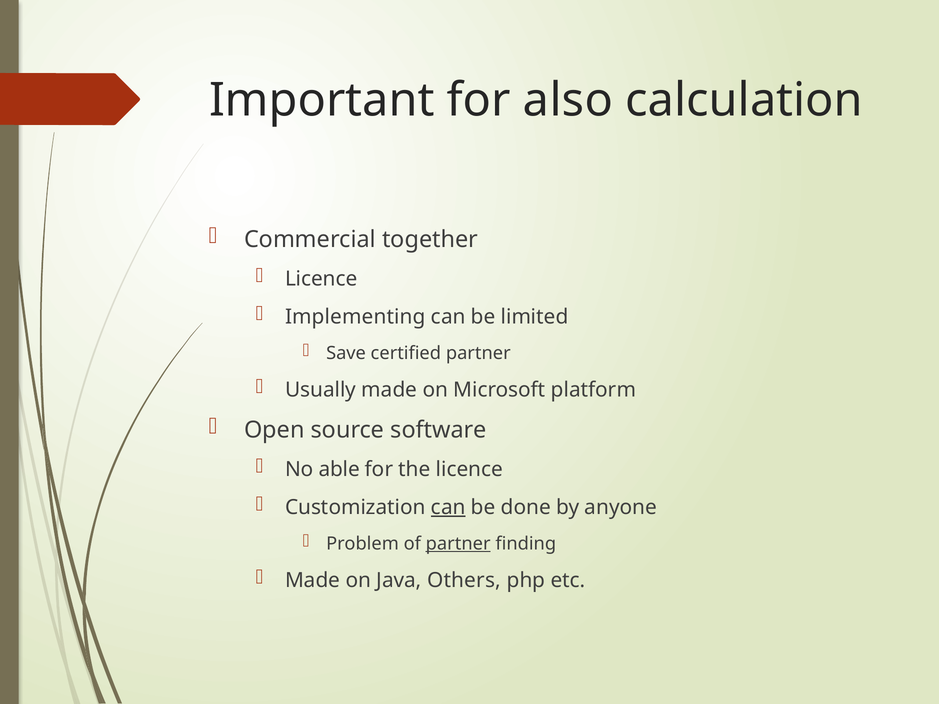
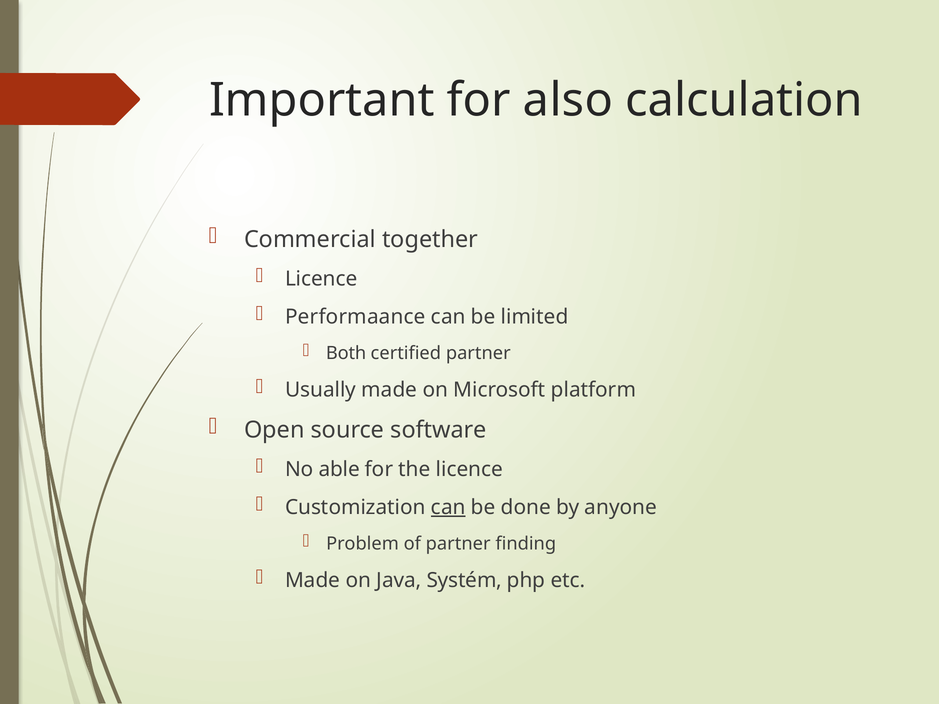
Implementing: Implementing -> Performaance (355, 317)
Save: Save -> Both (346, 353)
partner underline: present -> none (458, 544)
Others: Others -> Systém (464, 581)
